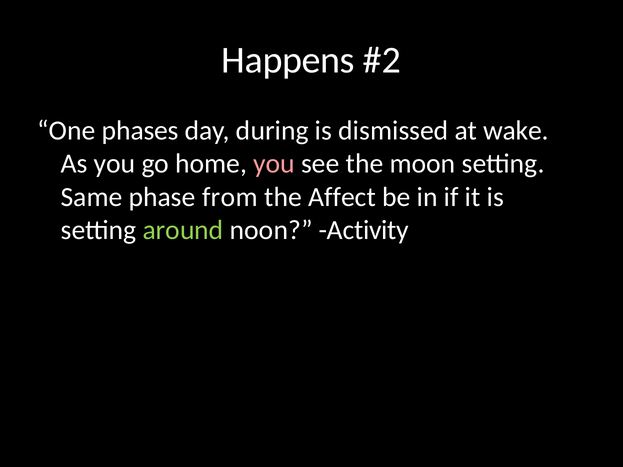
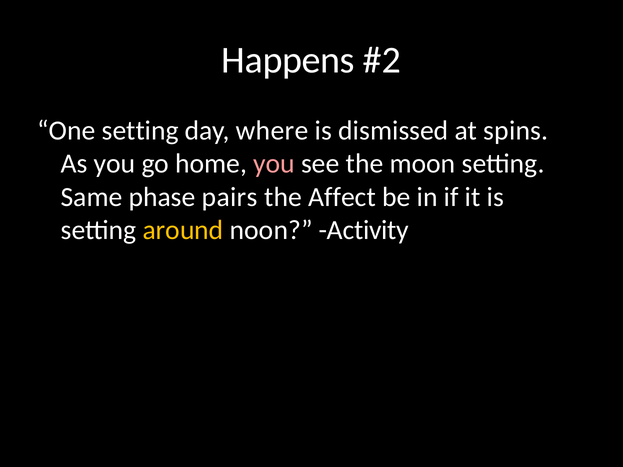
One phases: phases -> setting (140, 131)
during: during -> where (272, 131)
wake: wake -> spins (516, 131)
from: from -> pairs (230, 197)
around colour: light green -> yellow (183, 230)
